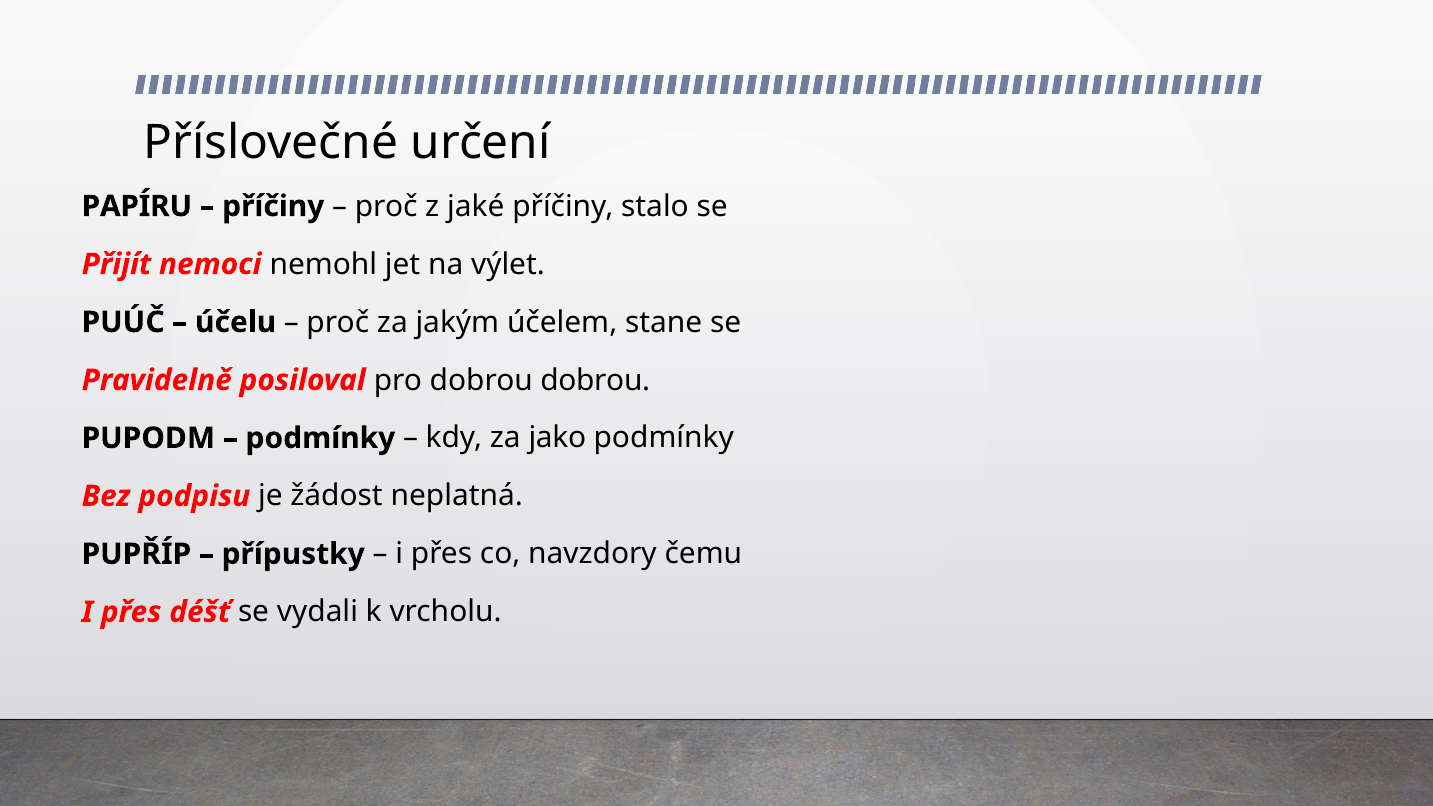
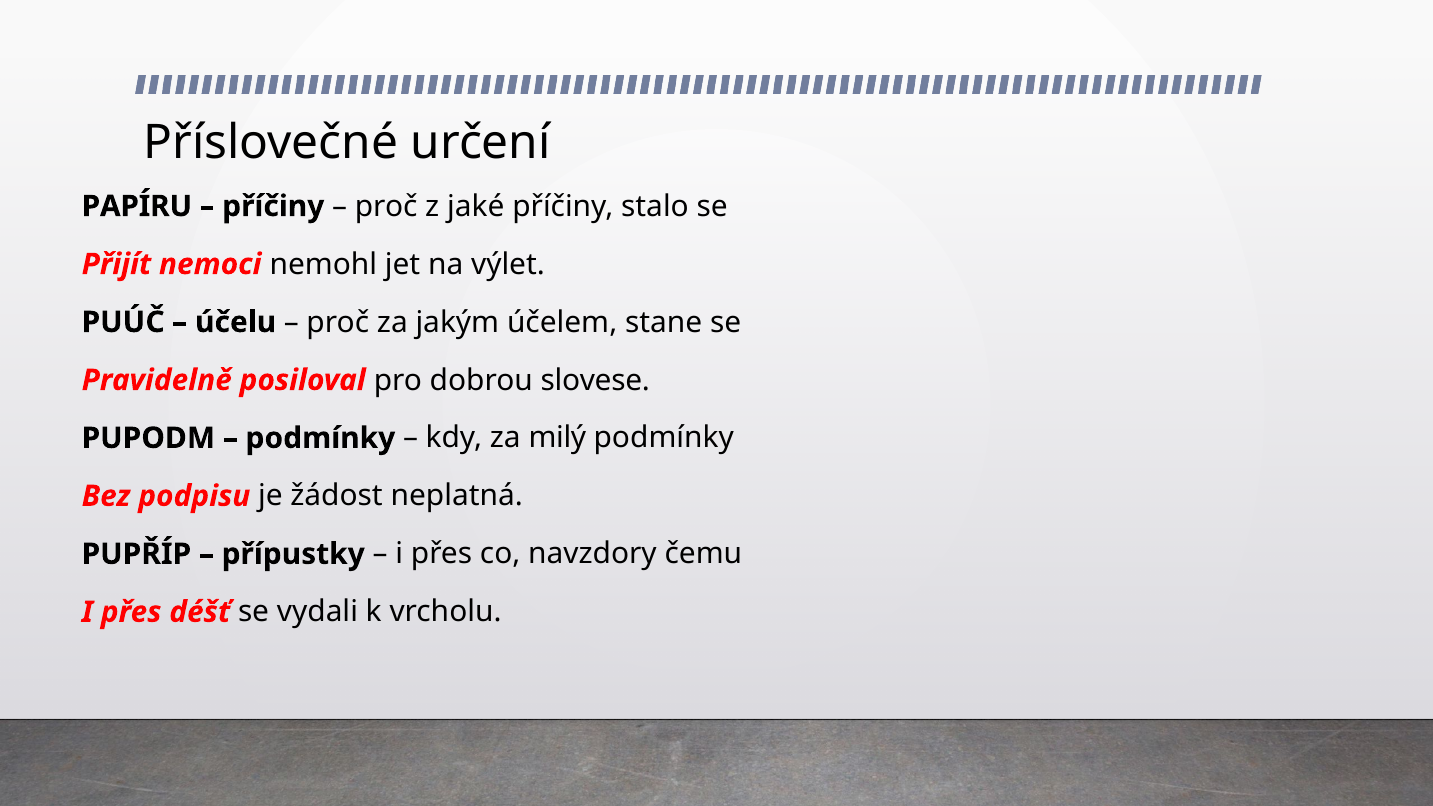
dobrou dobrou: dobrou -> slovese (595, 380)
jako: jako -> milý (557, 438)
